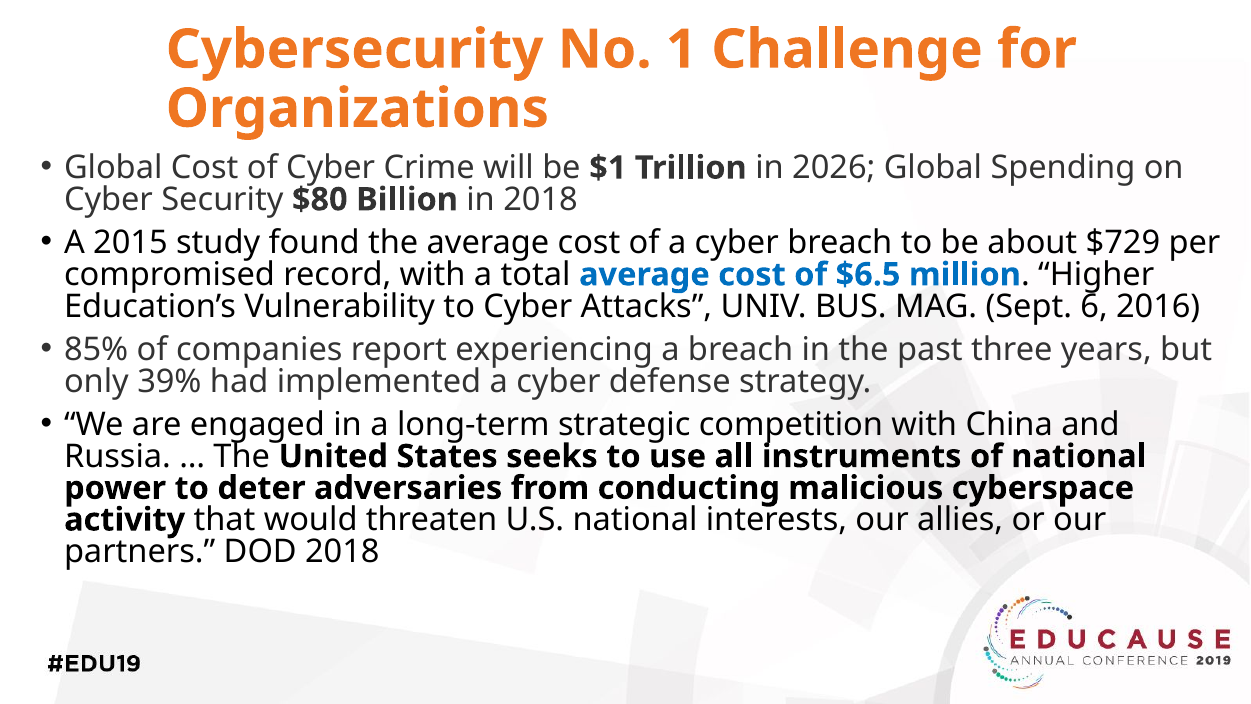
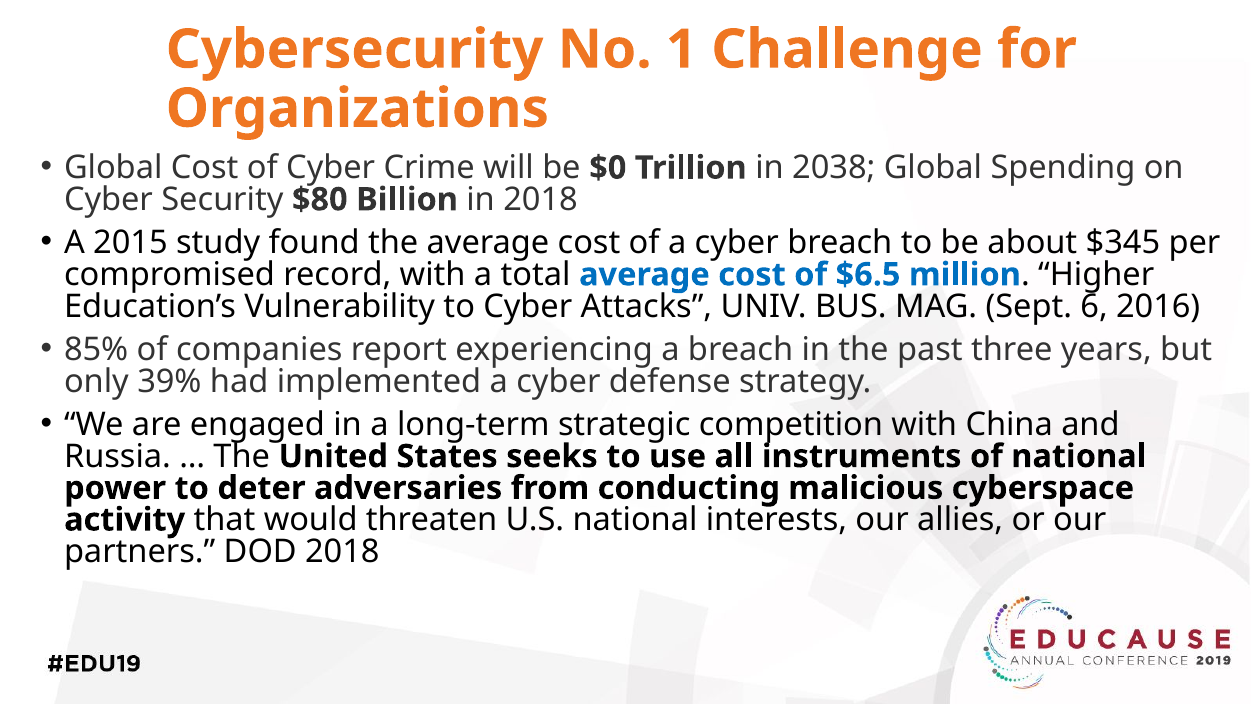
$1: $1 -> $0 (608, 168)
2026: 2026 -> 2038 (834, 168)
$729: $729 -> $345 (1123, 243)
